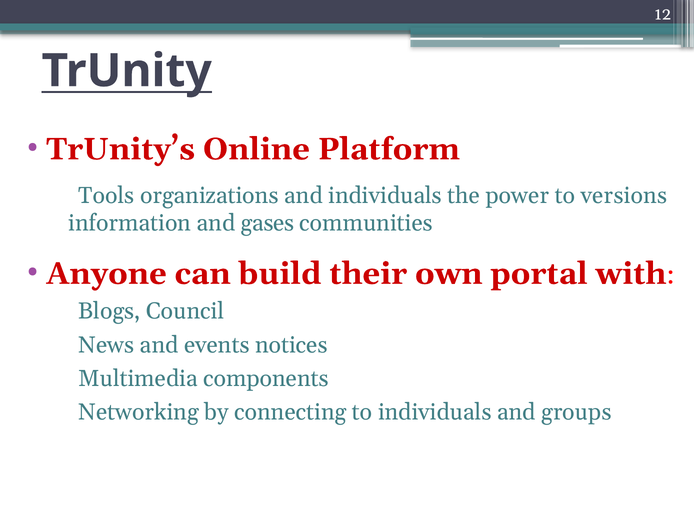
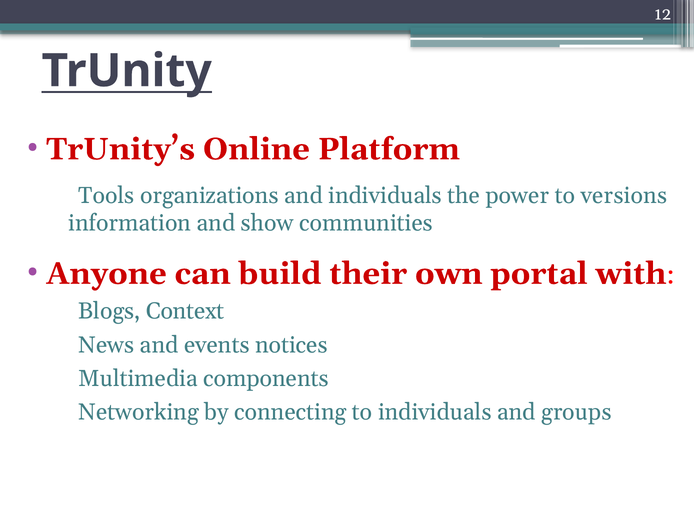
gases: gases -> show (267, 223)
Council: Council -> Context (185, 311)
